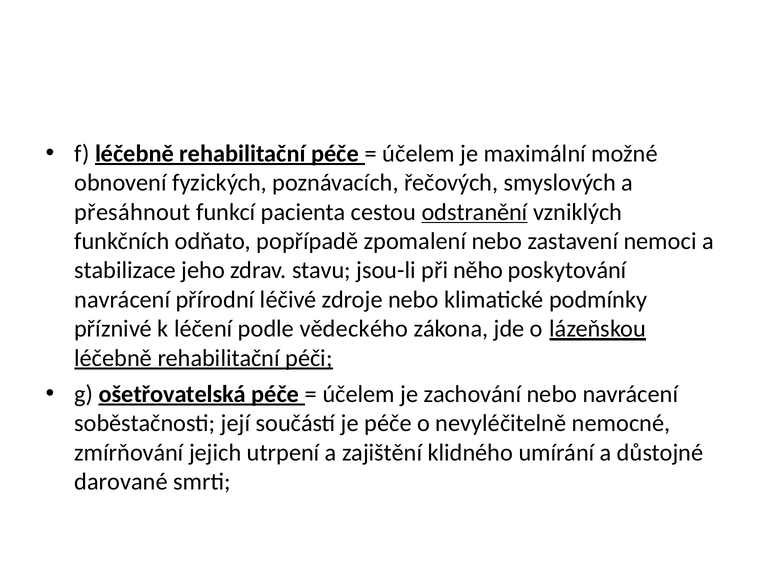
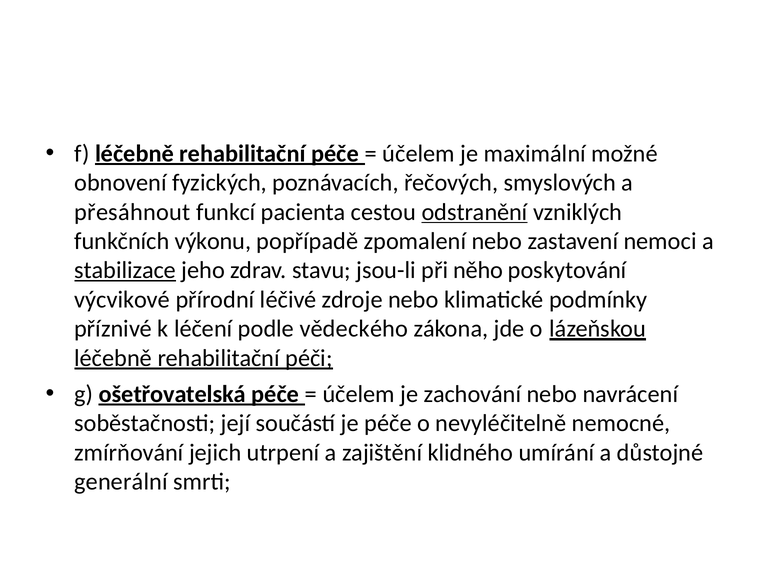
odňato: odňato -> výkonu (213, 241)
stabilizace underline: none -> present (125, 270)
navrácení: navrácení -> výcvikové (122, 299)
darované: darované -> generální (121, 481)
